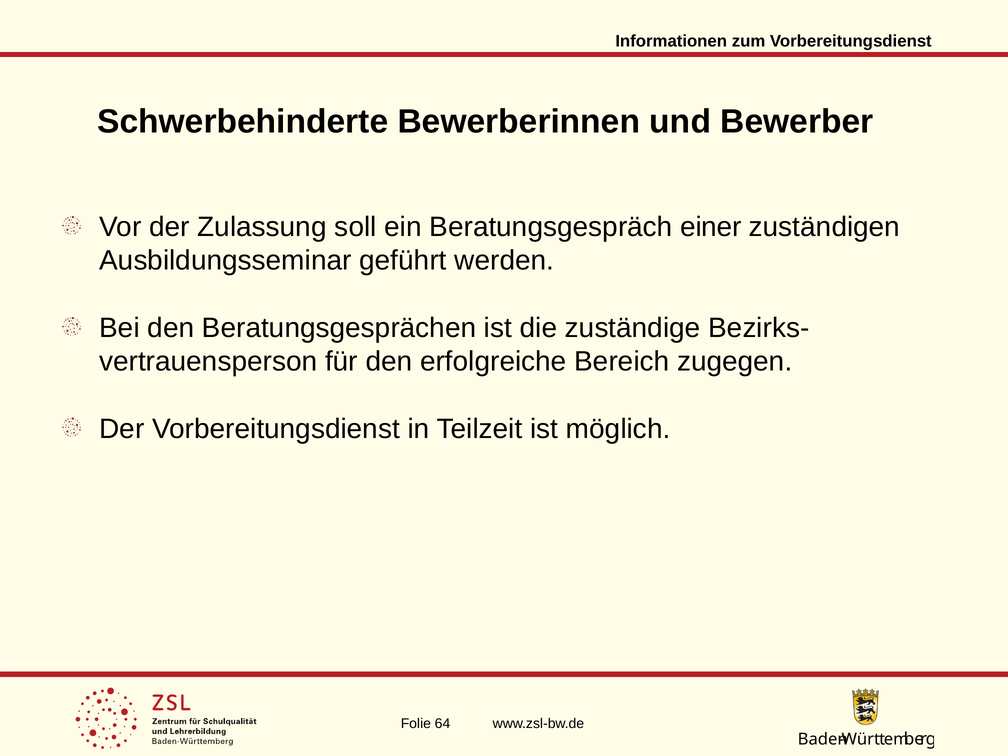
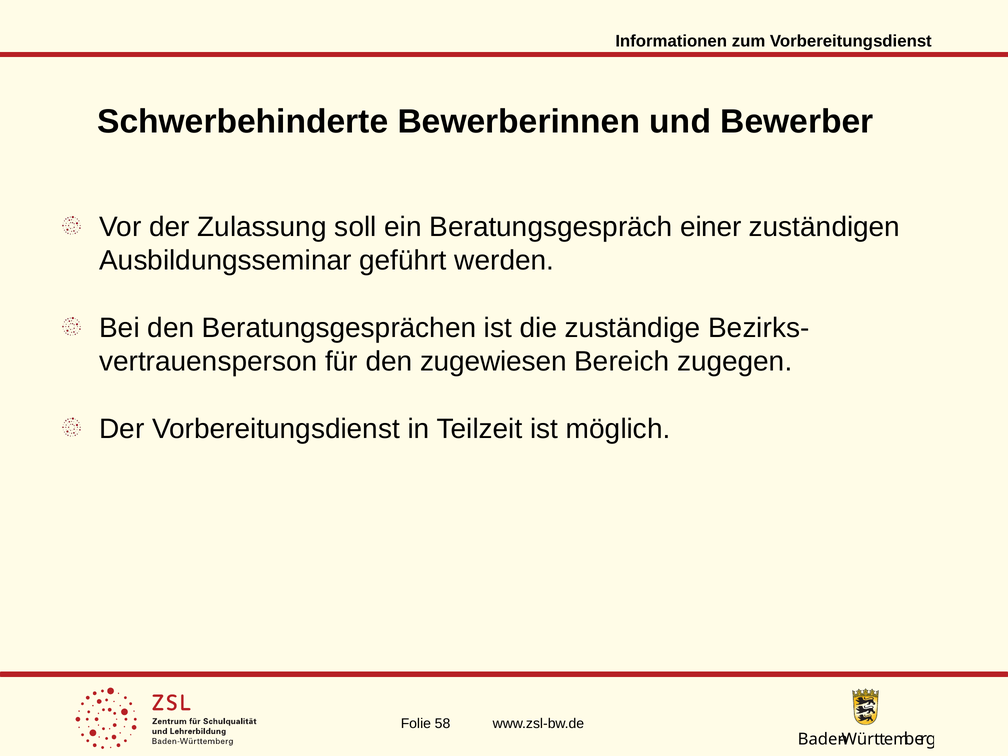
erfolgreiche: erfolgreiche -> zugewiesen (493, 362)
64: 64 -> 58 (443, 723)
